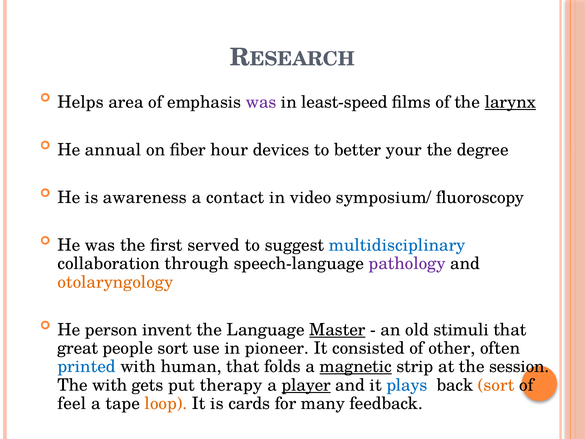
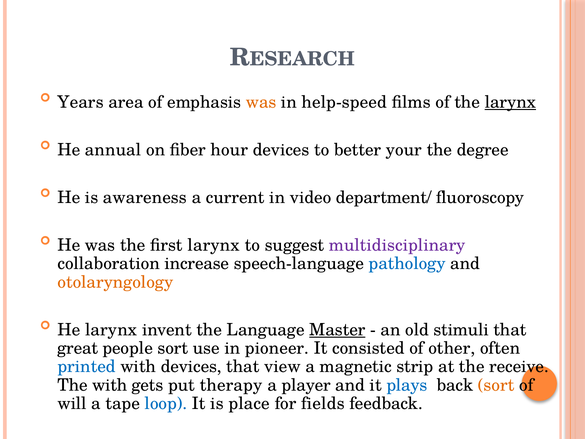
Helps: Helps -> Years (81, 102)
was colour: purple -> orange (261, 102)
least-speed: least-speed -> help-speed (344, 102)
contact: contact -> current (235, 197)
symposium/: symposium/ -> department/ (384, 197)
first served: served -> larynx (214, 245)
multidisciplinary colour: blue -> purple (397, 245)
through: through -> increase (197, 263)
pathology colour: purple -> blue (407, 263)
He person: person -> larynx (111, 330)
with human: human -> devices (191, 366)
folds: folds -> view (282, 366)
magnetic underline: present -> none (356, 366)
session: session -> receive (519, 366)
player underline: present -> none (306, 385)
feel: feel -> will (72, 403)
loop colour: orange -> blue (166, 403)
cards: cards -> place (249, 403)
many: many -> fields (323, 403)
